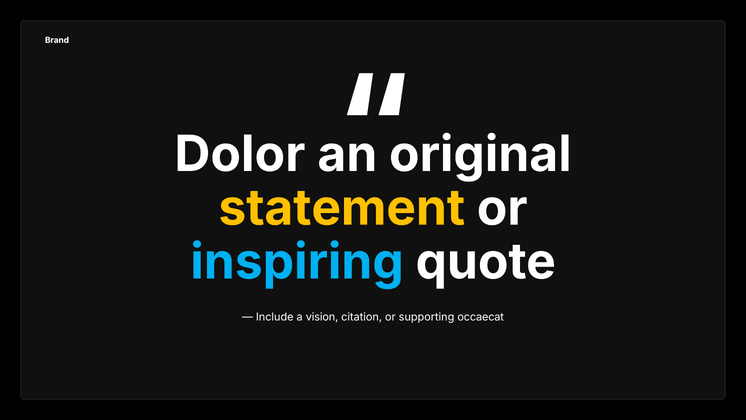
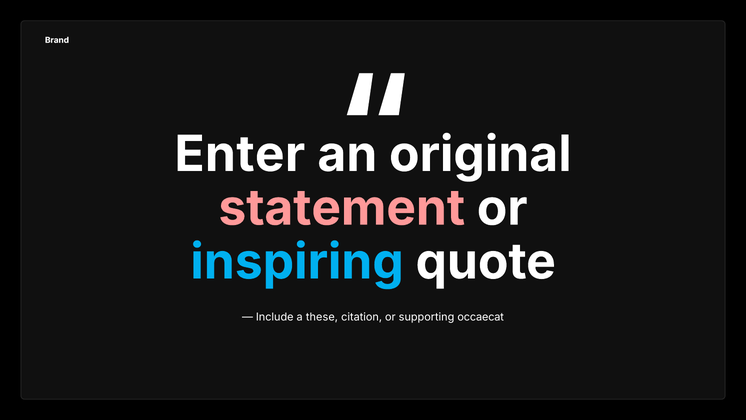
Dolor: Dolor -> Enter (240, 154)
statement colour: yellow -> pink (342, 208)
vision: vision -> these (322, 317)
